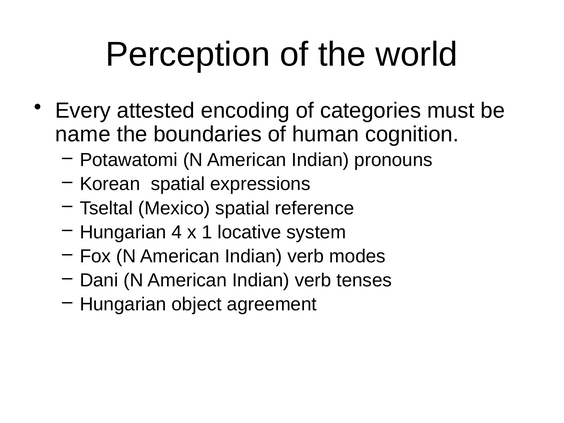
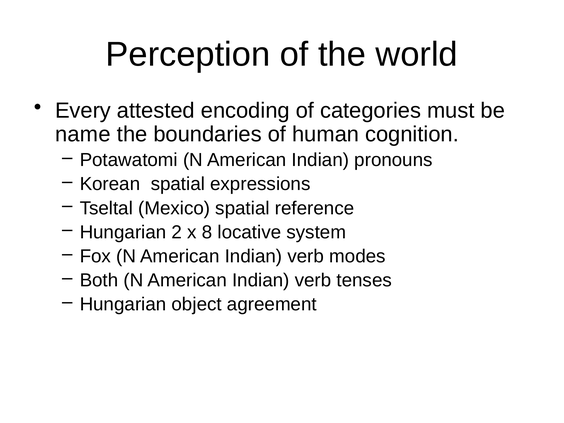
4: 4 -> 2 (177, 232)
1: 1 -> 8 (207, 232)
Dani: Dani -> Both (99, 280)
